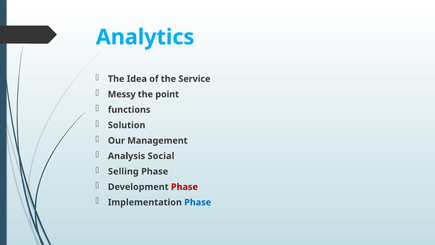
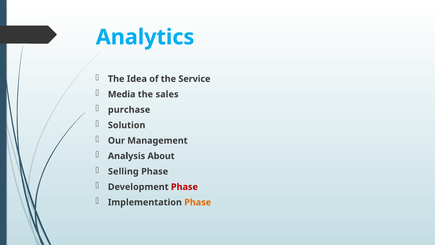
Messy: Messy -> Media (122, 94)
point: point -> sales (167, 94)
functions: functions -> purchase (129, 110)
Social: Social -> About (161, 156)
Phase colour: blue -> orange (198, 202)
